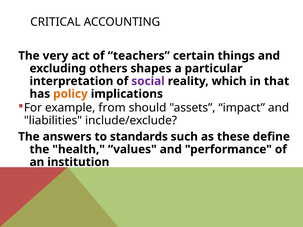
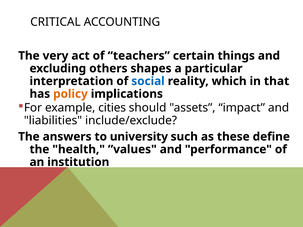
social colour: purple -> blue (148, 81)
from: from -> cities (112, 108)
standards: standards -> university (139, 137)
